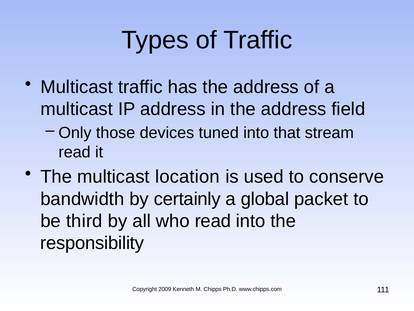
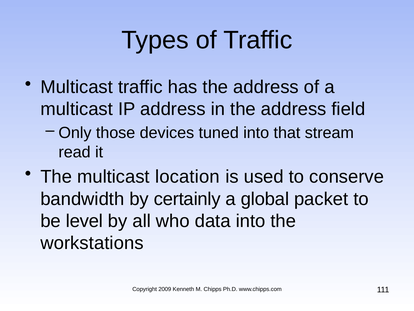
third: third -> level (84, 221)
who read: read -> data (213, 221)
responsibility: responsibility -> workstations (92, 243)
